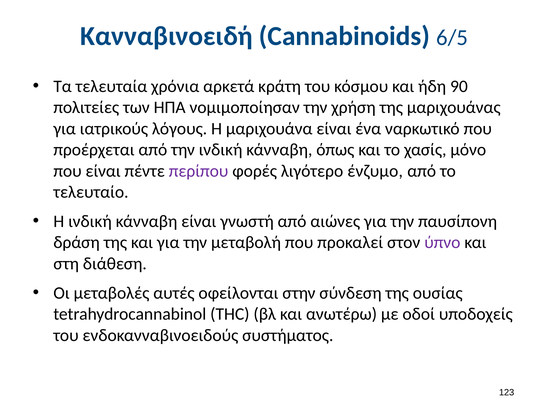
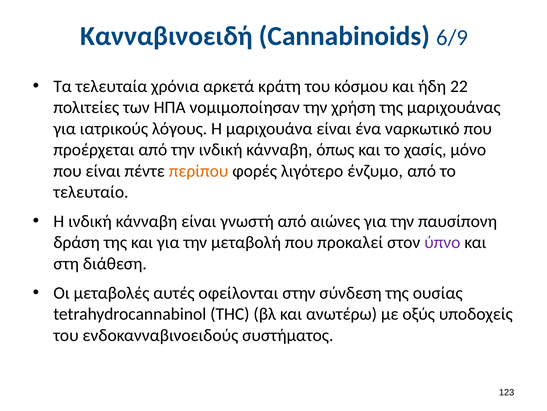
6/5: 6/5 -> 6/9 (452, 38)
90: 90 -> 22 (459, 86)
περίπου colour: purple -> orange (199, 171)
οδοί: οδοί -> οξύς (419, 314)
